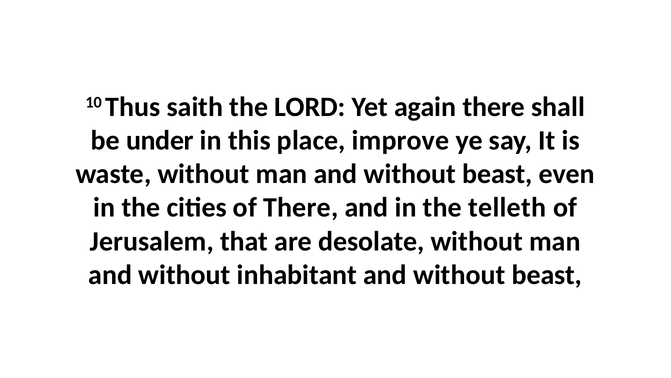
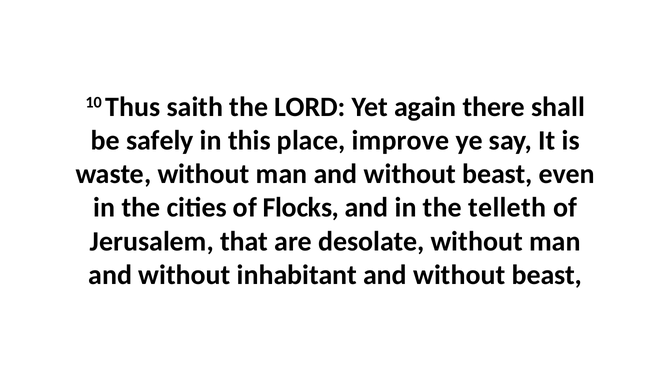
under: under -> safely (160, 140)
of There: There -> Flocks (301, 207)
